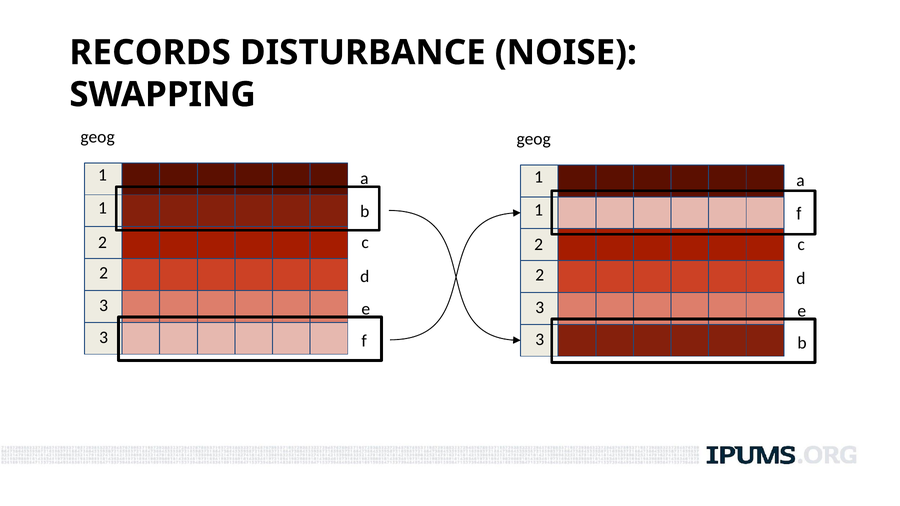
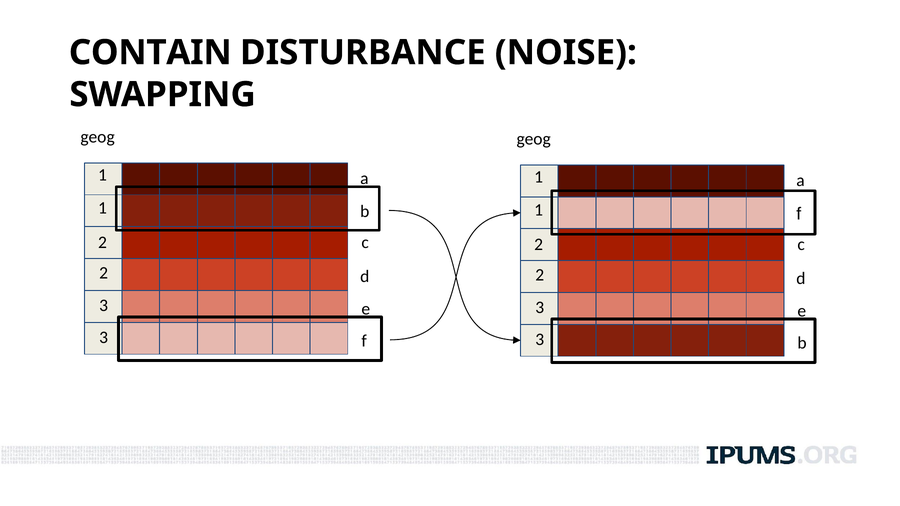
RECORDS: RECORDS -> CONTAIN (150, 53)
